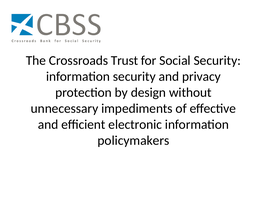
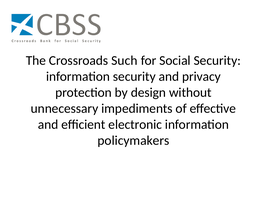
Trust: Trust -> Such (124, 61)
